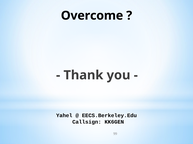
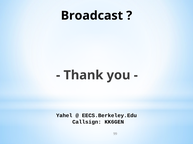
Overcome: Overcome -> Broadcast (92, 16)
